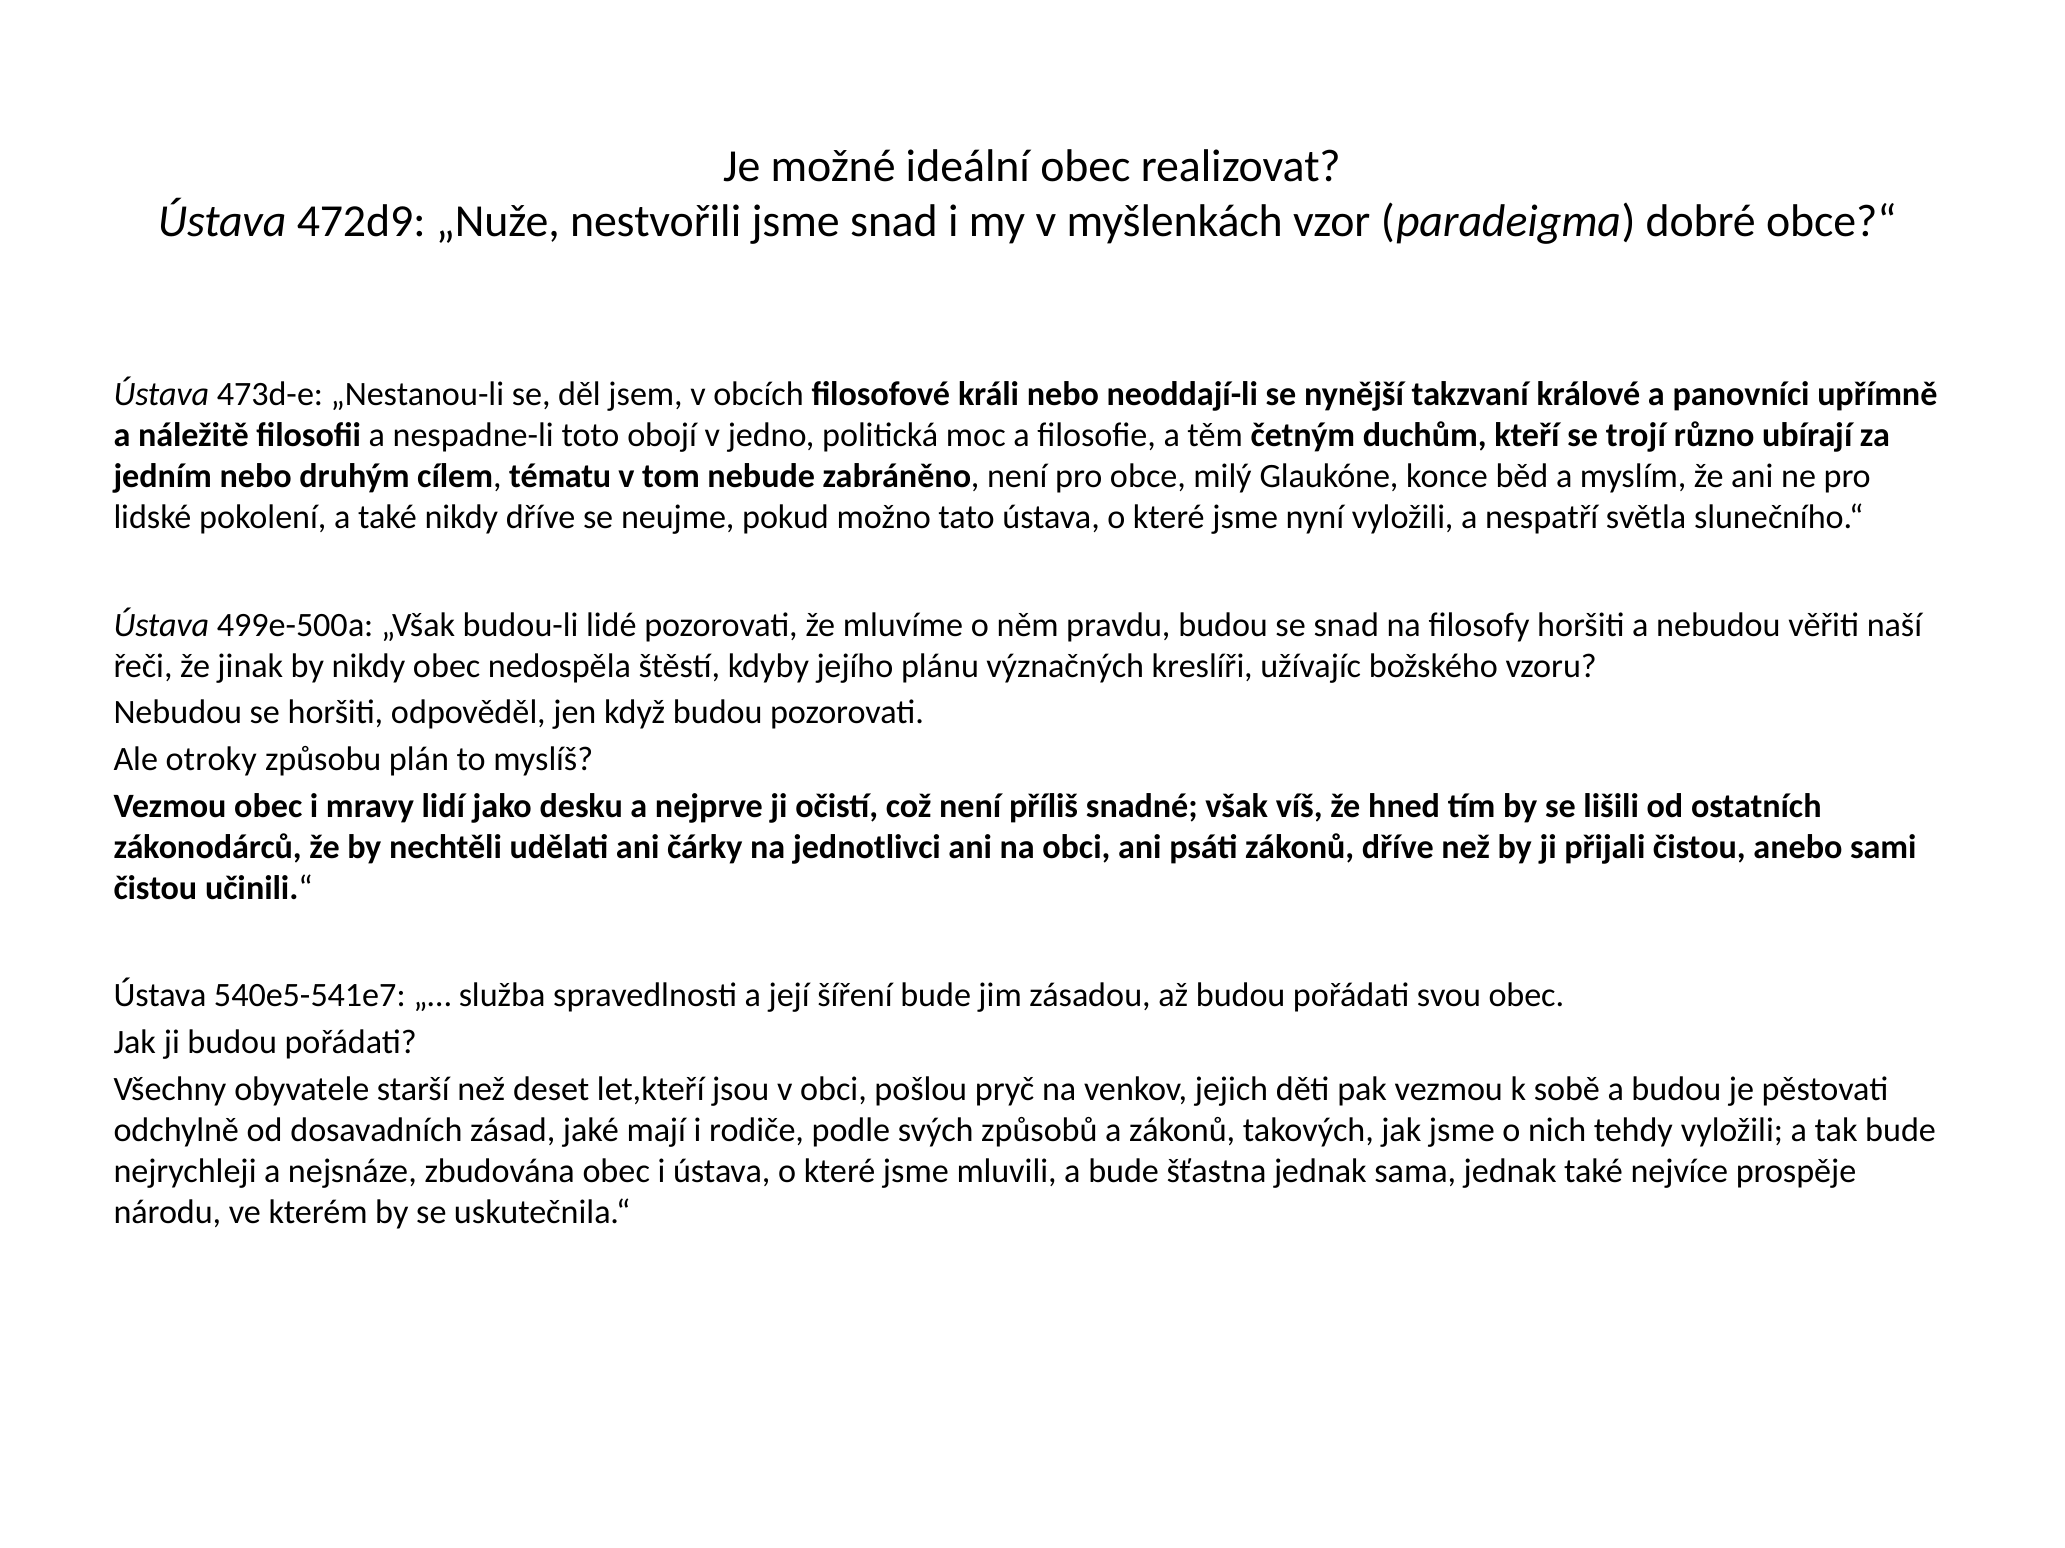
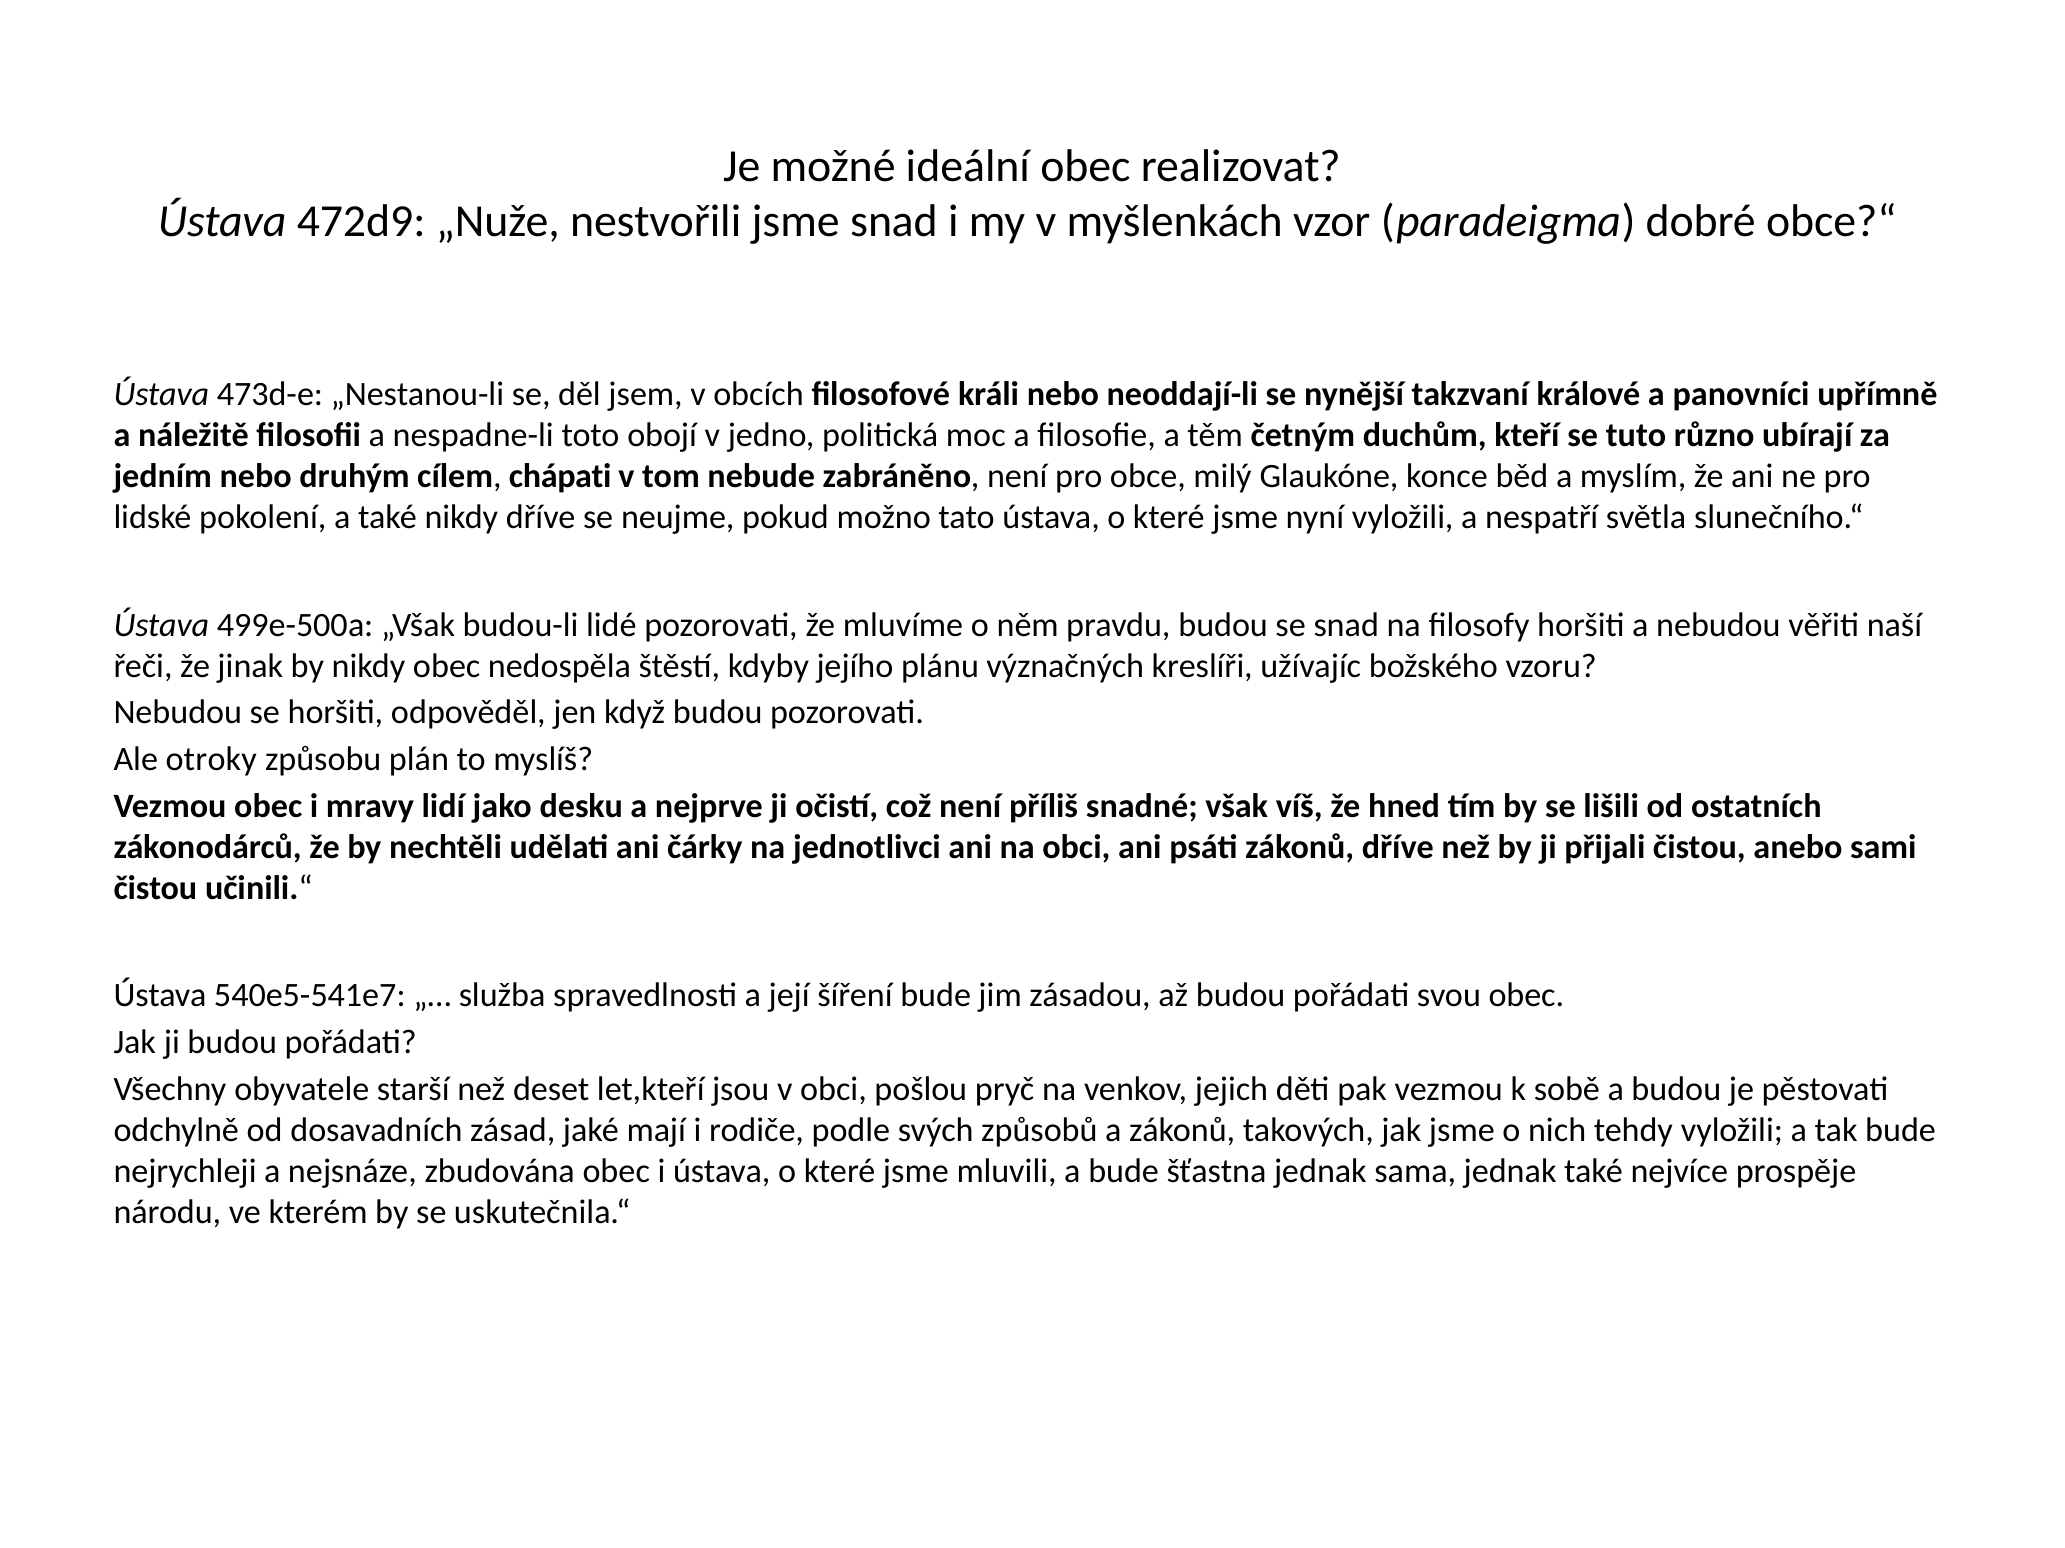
trojí: trojí -> tuto (1636, 435)
tématu: tématu -> chápati (560, 476)
